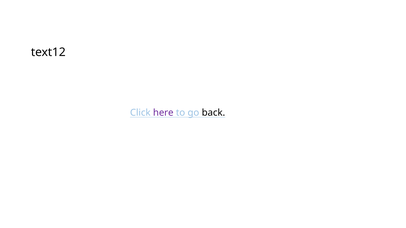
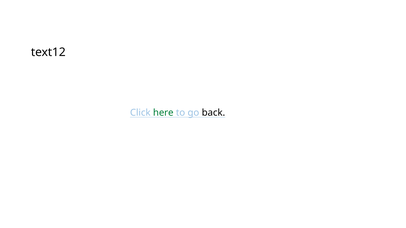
here colour: purple -> green (163, 113)
